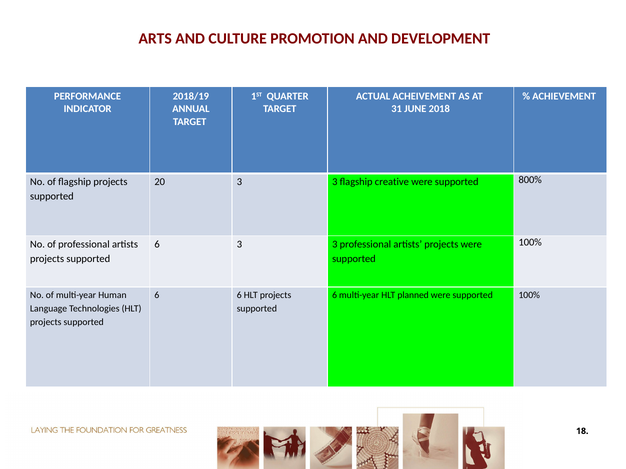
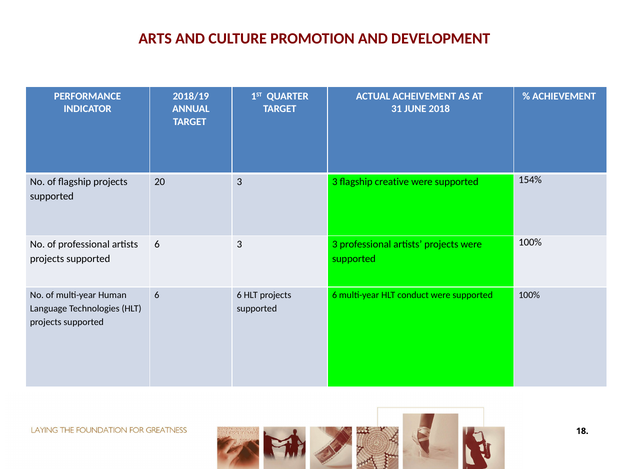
800%: 800% -> 154% (530, 180)
planned: planned -> conduct (413, 295)
